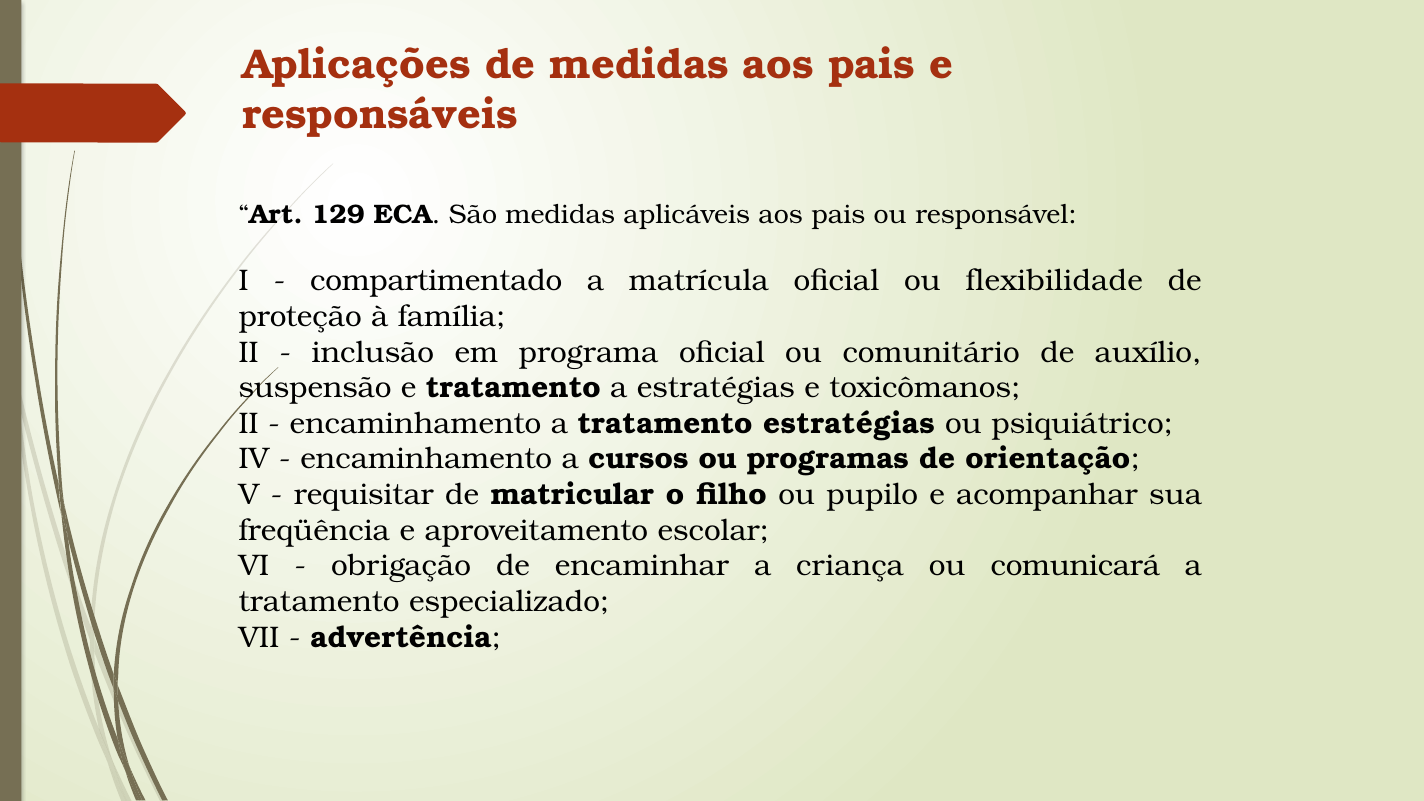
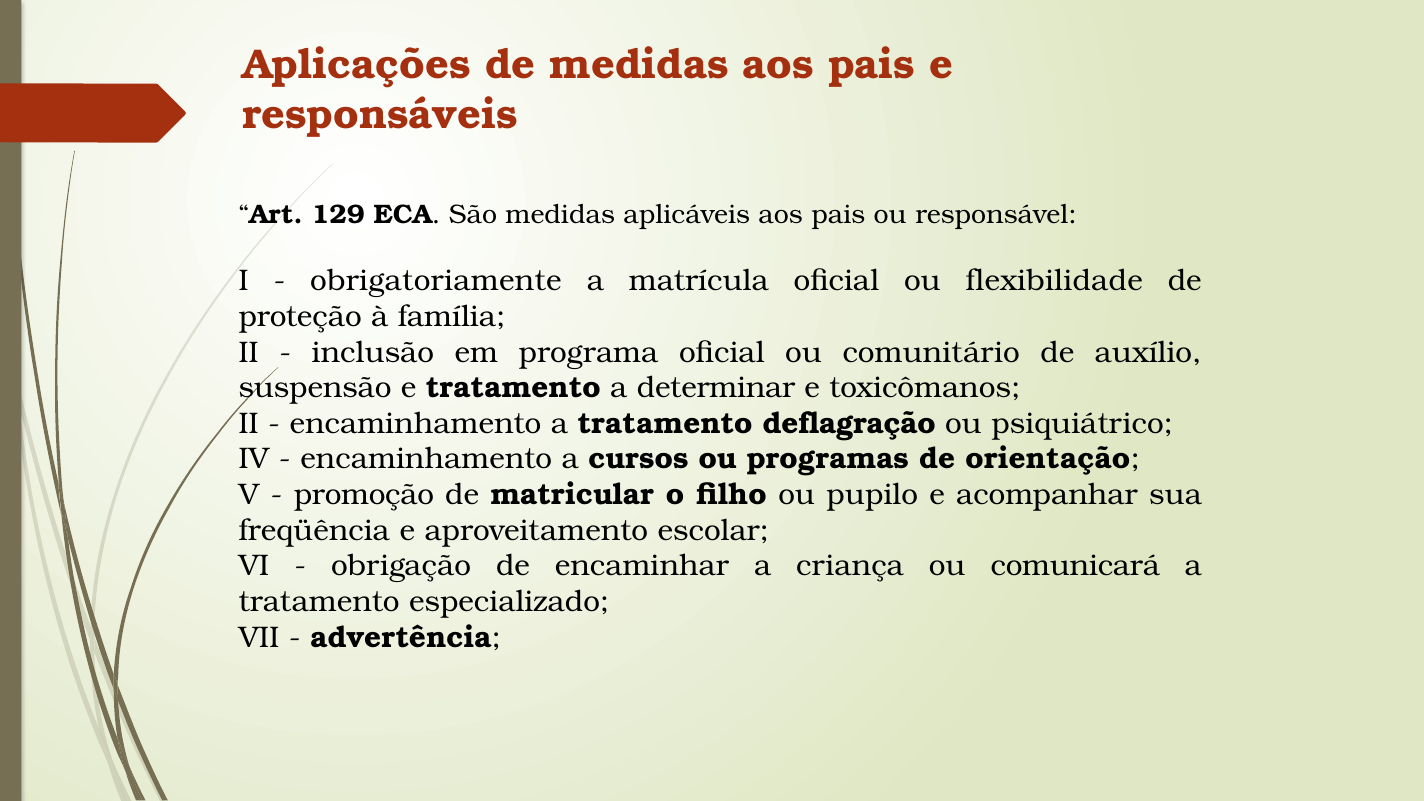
compartimentado: compartimentado -> obrigatoriamente (436, 281)
a estratégias: estratégias -> determinar (716, 388)
tratamento estratégias: estratégias -> deflagração (849, 424)
requisitar: requisitar -> promoção (364, 495)
